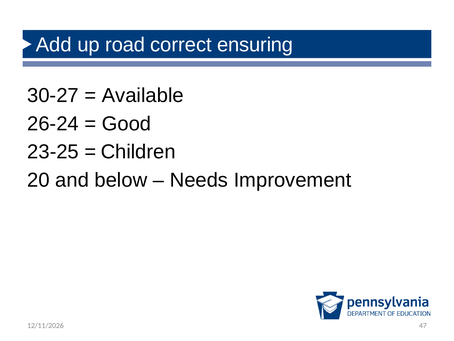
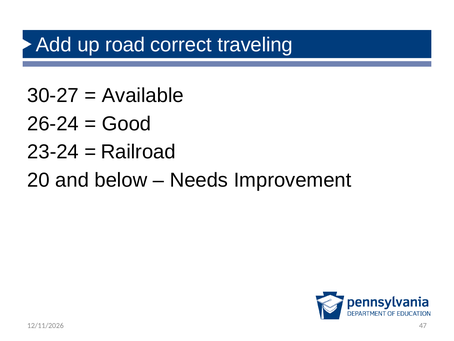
ensuring: ensuring -> traveling (255, 45)
23-25: 23-25 -> 23-24 (53, 152)
Children: Children -> Railroad (138, 152)
